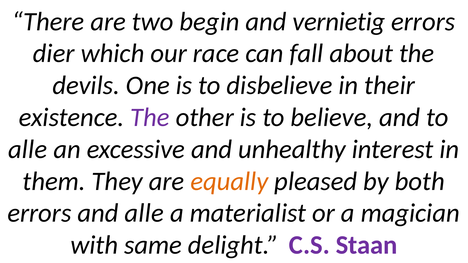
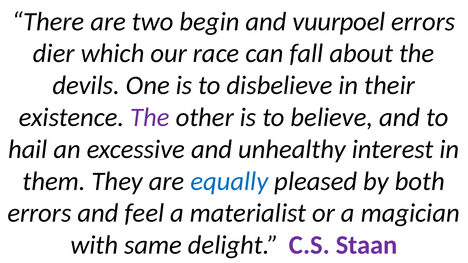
vernietig: vernietig -> vuurpoel (339, 22)
alle: alle -> hail (28, 149)
equally colour: orange -> blue (229, 181)
and alle: alle -> feel (144, 213)
